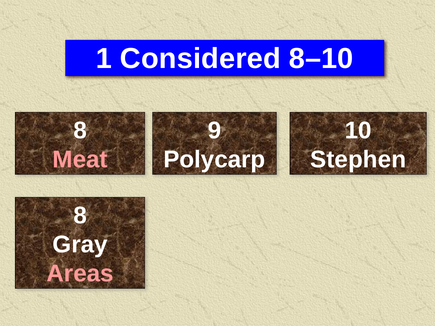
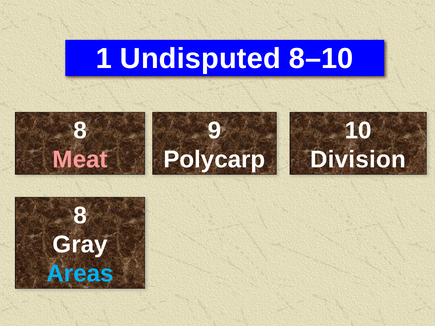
Considered: Considered -> Undisputed (200, 59)
Stephen: Stephen -> Division (358, 160)
Areas colour: pink -> light blue (80, 274)
